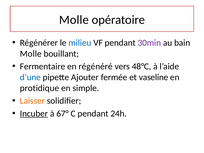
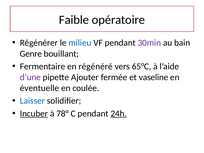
Molle: Molle -> Faible (74, 20)
Molle: Molle -> Genre (31, 54)
48°C: 48°C -> 65°C (142, 66)
d’une colour: blue -> purple (30, 77)
protidique: protidique -> éventuelle (39, 88)
simple: simple -> coulée (86, 88)
Laisser colour: orange -> blue (32, 101)
67°: 67° -> 78° (63, 114)
24h underline: none -> present (119, 114)
